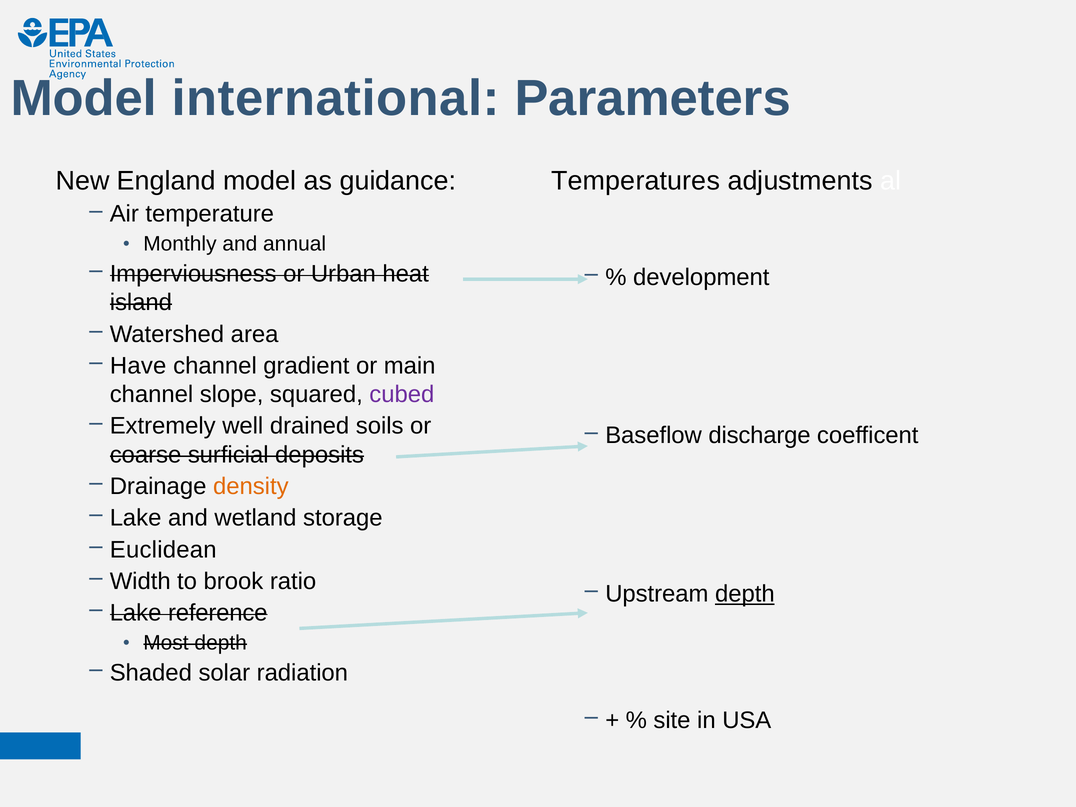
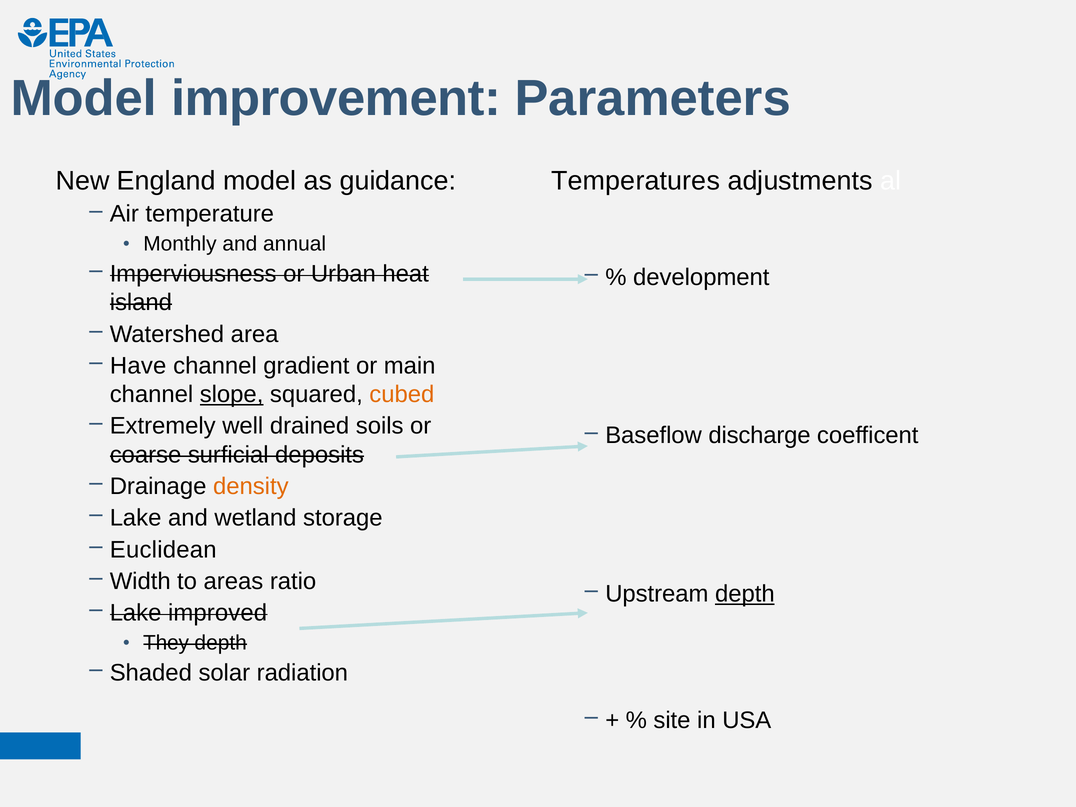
international: international -> improvement (336, 99)
slope underline: none -> present (232, 394)
cubed colour: purple -> orange (402, 394)
brook: brook -> areas (233, 581)
reference: reference -> improved (218, 613)
Most: Most -> They (166, 643)
